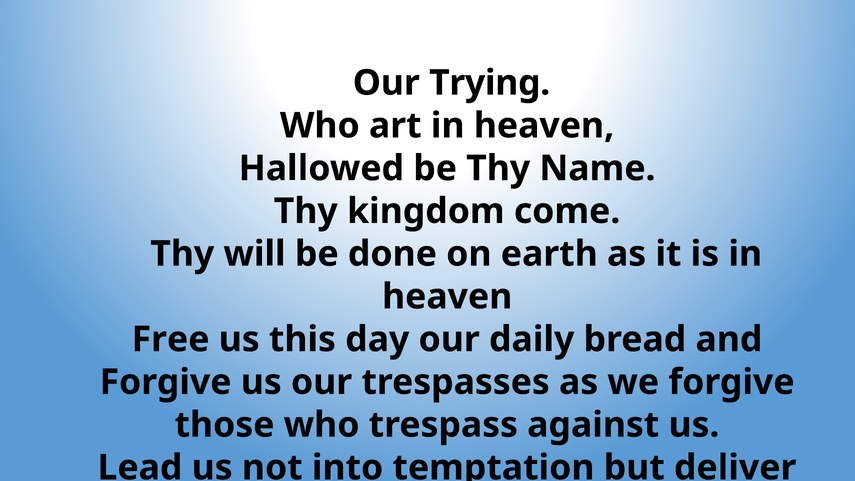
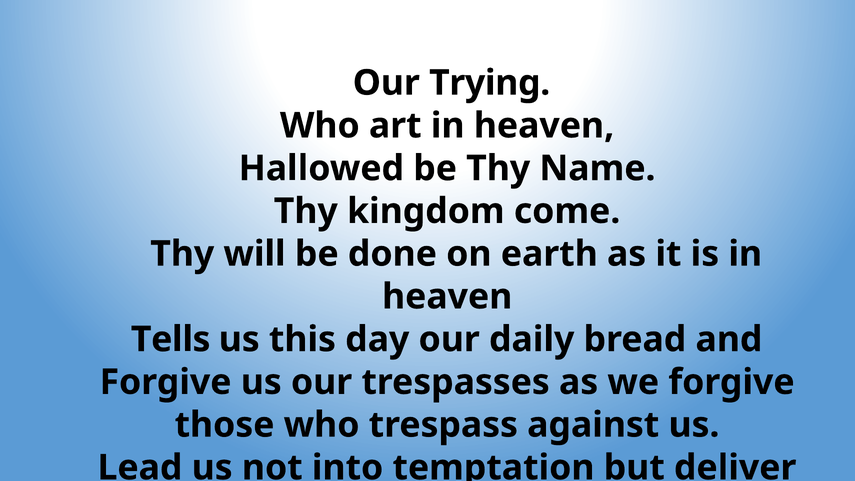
Free: Free -> Tells (171, 339)
